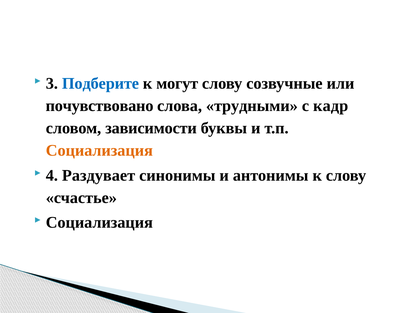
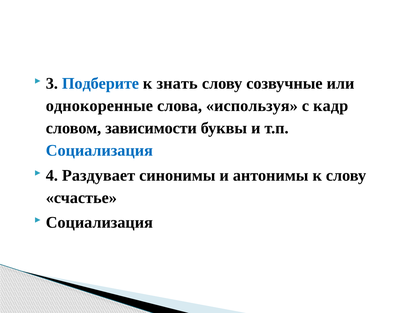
могут: могут -> знать (177, 83)
почувствовано: почувствовано -> однокоренные (99, 106)
трудными: трудными -> используя (252, 106)
Социализация colour: orange -> blue (99, 151)
